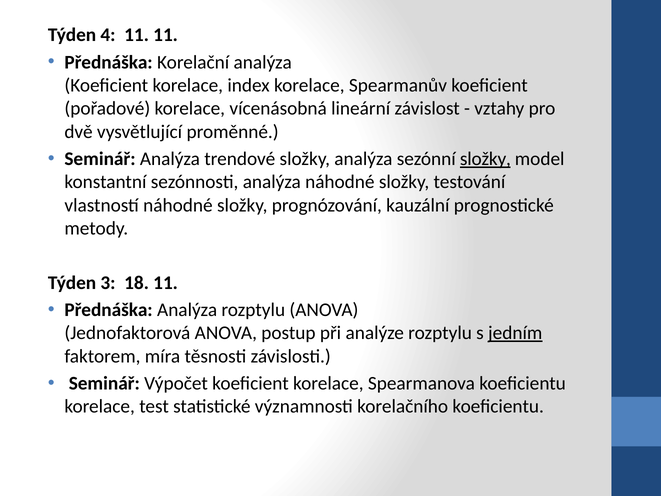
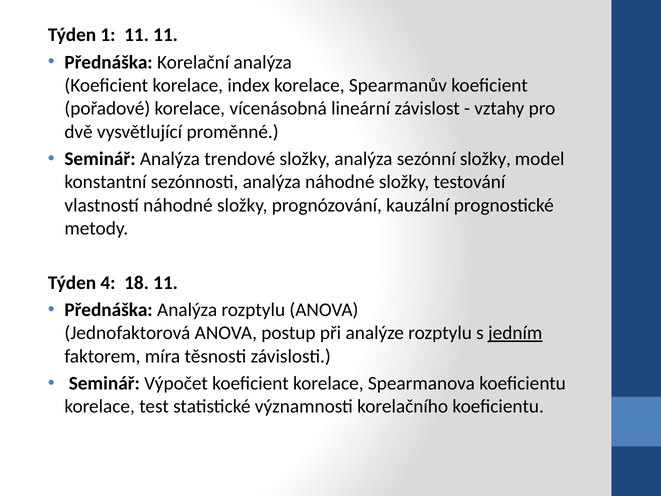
4: 4 -> 1 (108, 35)
složky underline: present -> none (485, 159)
3: 3 -> 4 (108, 283)
